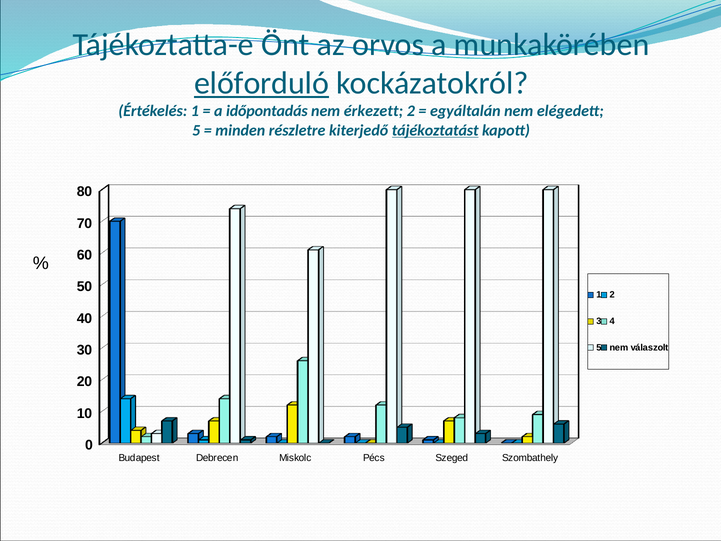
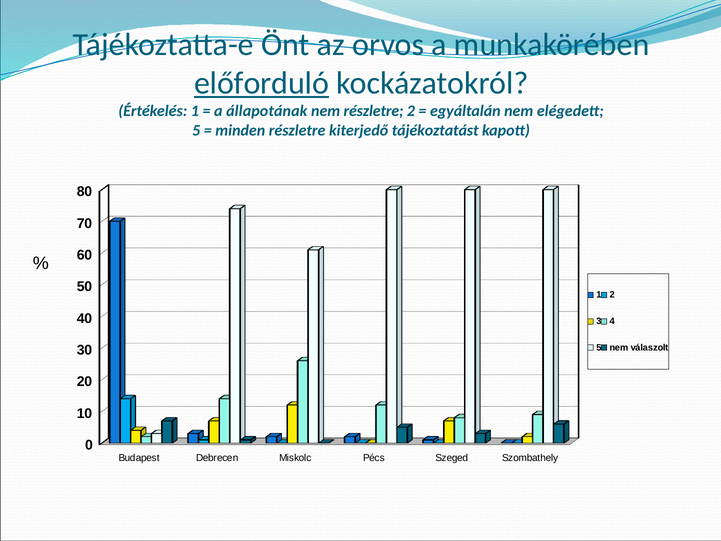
időpontadás: időpontadás -> állapotának (267, 111)
nem érkezett: érkezett -> részletre (374, 111)
tájékoztatást underline: present -> none (435, 130)
